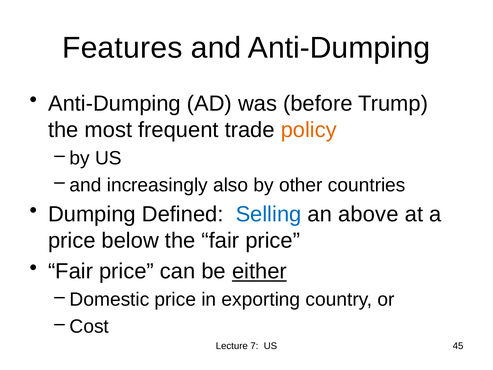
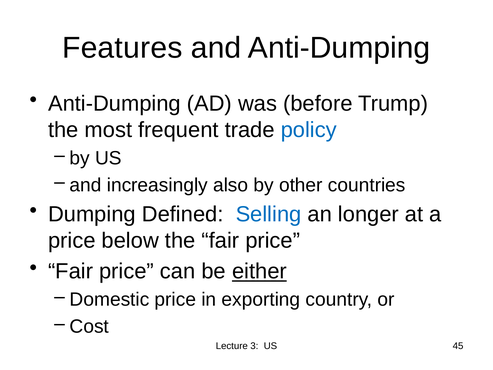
policy colour: orange -> blue (309, 130)
above: above -> longer (368, 214)
7: 7 -> 3 (254, 346)
